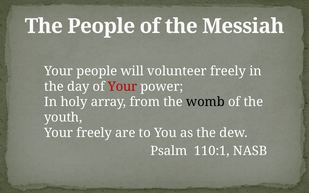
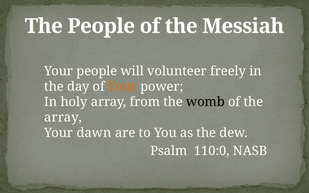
Your colour: red -> orange (123, 87)
youth: youth -> array (63, 118)
Your freely: freely -> dawn (94, 133)
110:1: 110:1 -> 110:0 (212, 151)
